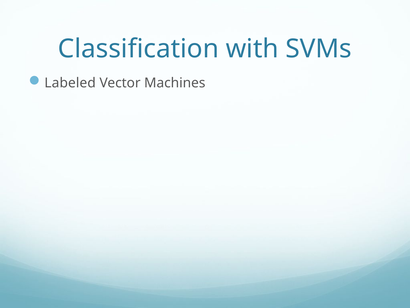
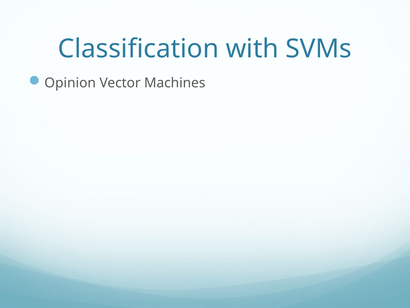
Labeled: Labeled -> Opinion (70, 83)
